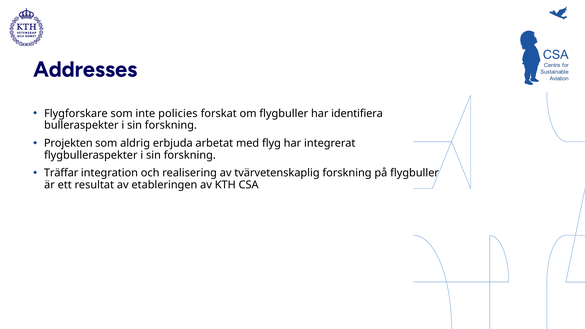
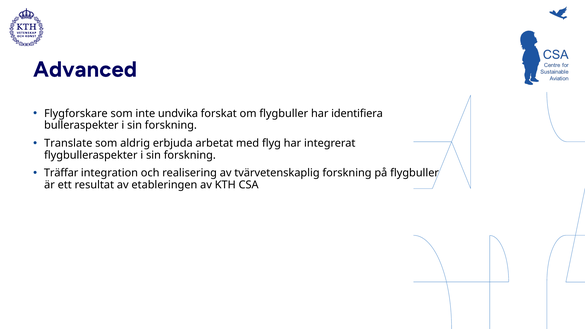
Addresses: Addresses -> Advanced (85, 69)
policies: policies -> undvika (178, 113)
Projekten: Projekten -> Translate (68, 143)
